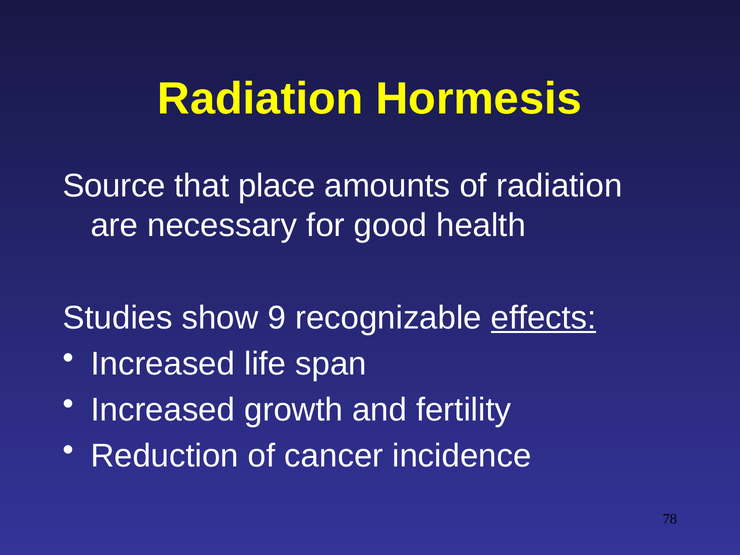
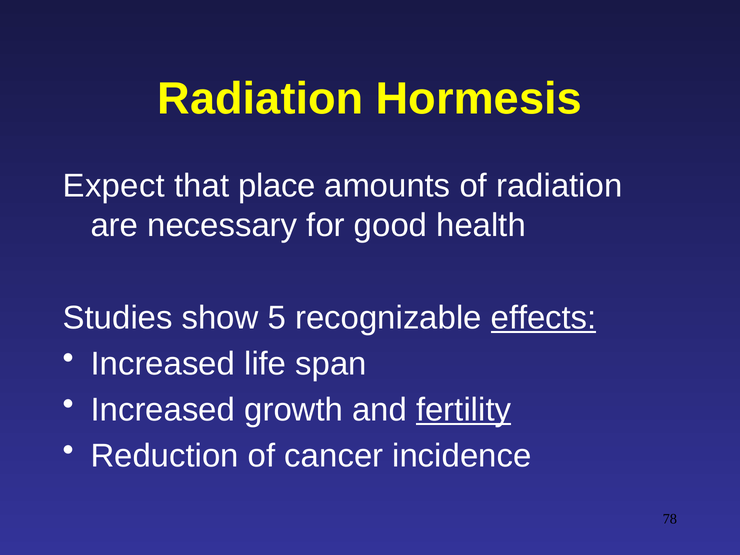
Source: Source -> Expect (114, 186)
9: 9 -> 5 (277, 318)
fertility underline: none -> present (464, 410)
